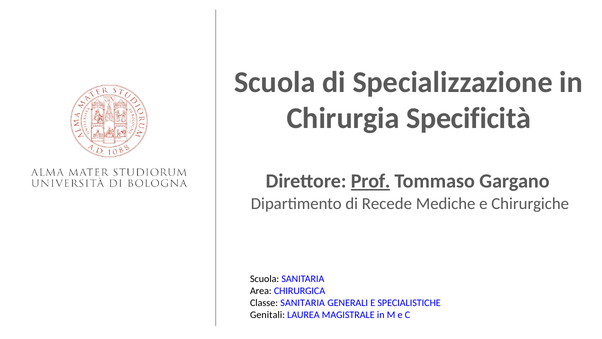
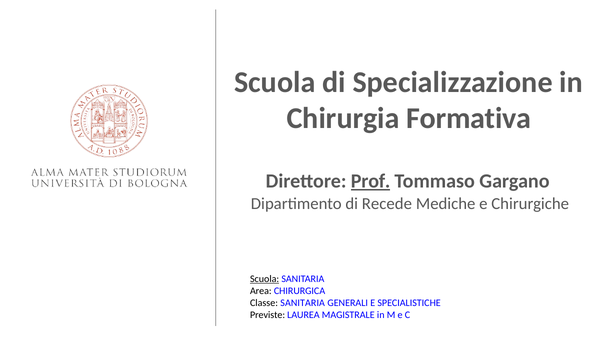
Specificità: Specificità -> Formativa (469, 118)
Scuola underline: none -> present (265, 279)
Genitali: Genitali -> Previste (268, 315)
